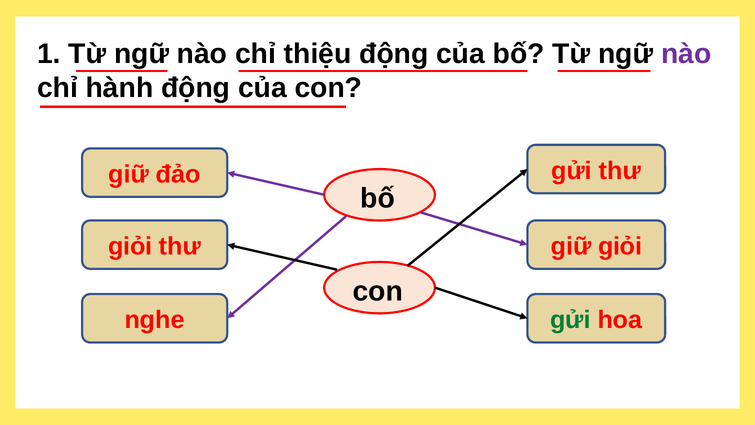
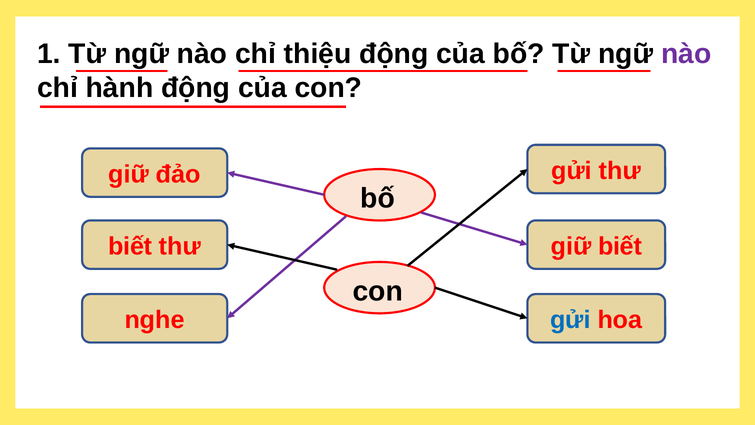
giỏi: giỏi -> biết (130, 246)
giữ giỏi: giỏi -> biết (620, 246)
gửi colour: green -> blue (570, 320)
